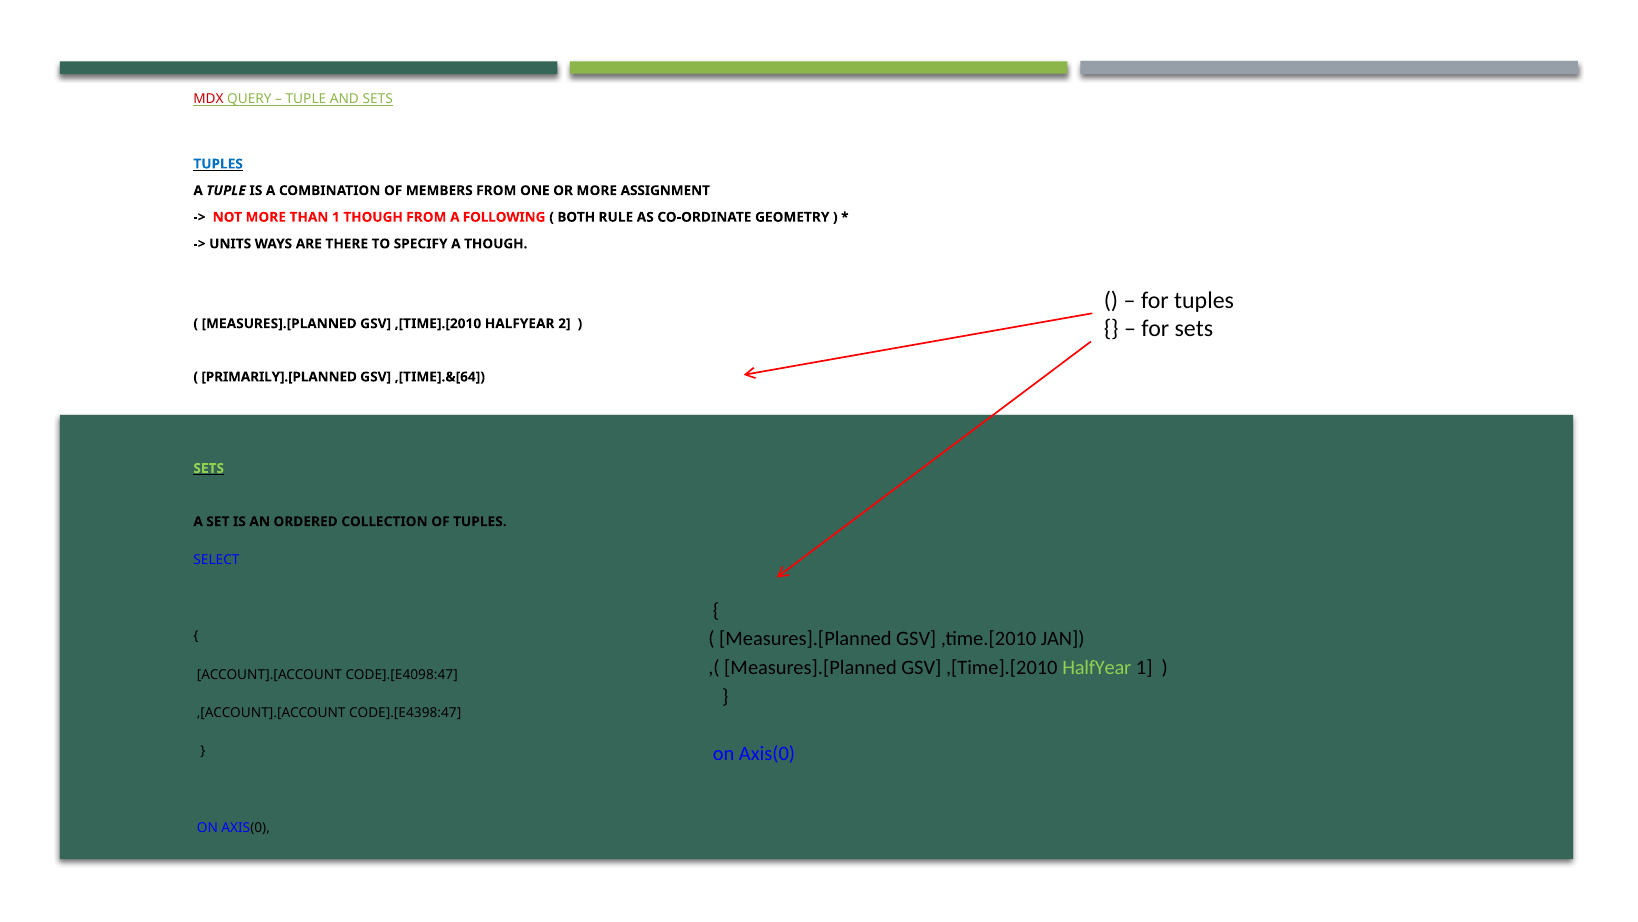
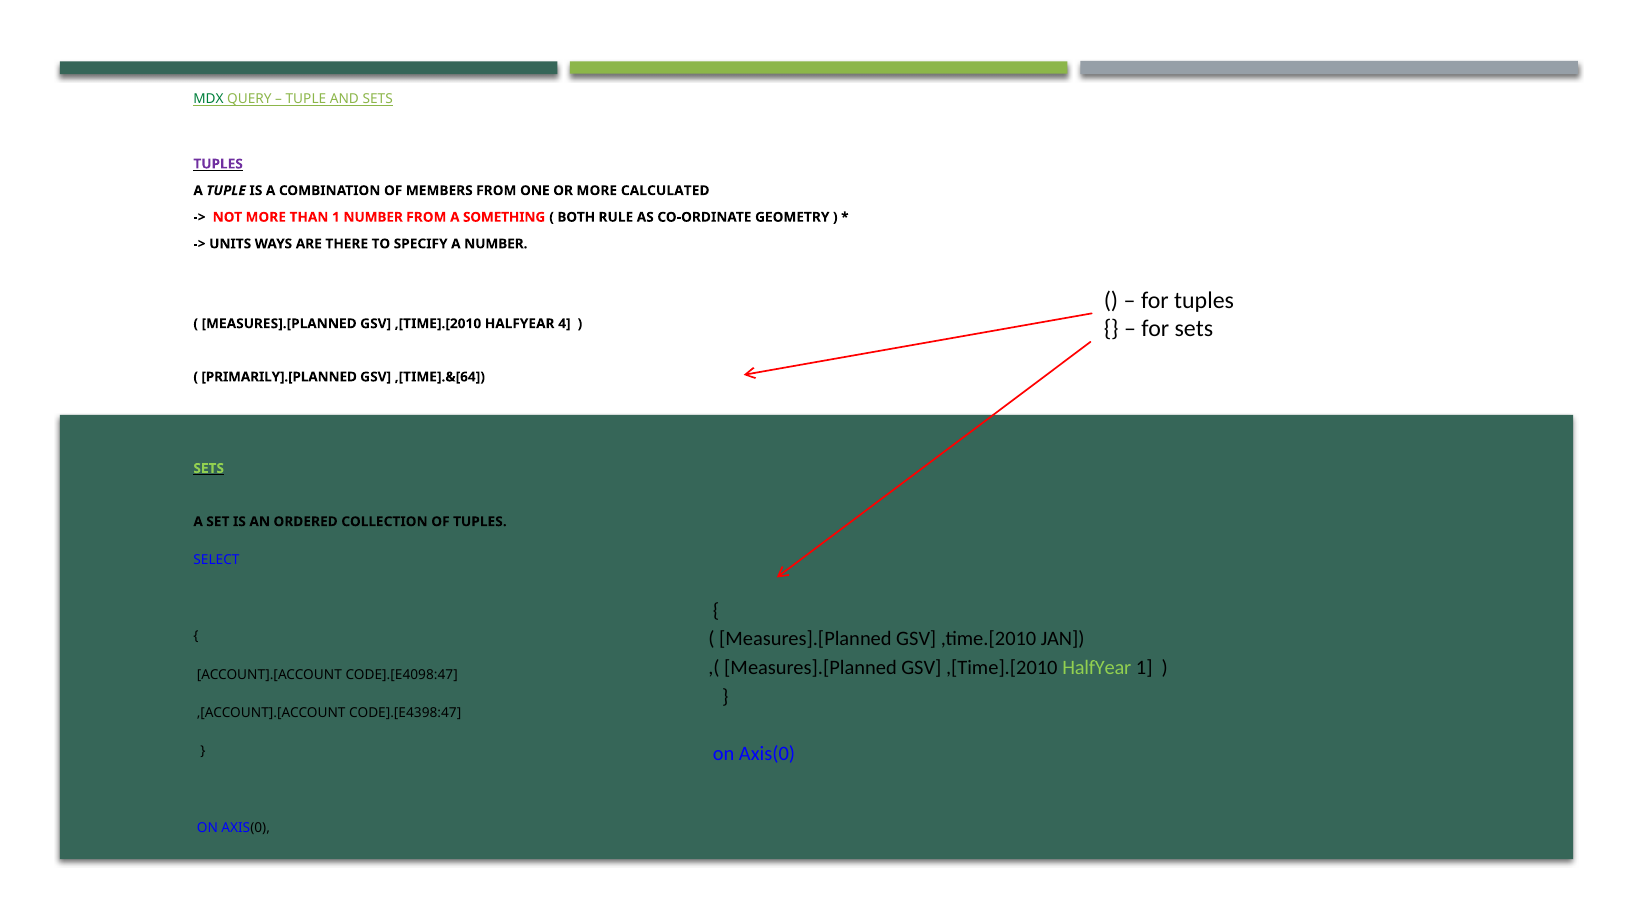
MDX colour: red -> green (208, 99)
TUPLES colour: blue -> purple (218, 164)
ASSIGNMENT: ASSIGNMENT -> CALCULATED (665, 190)
1 THOUGH: THOUGH -> NUMBER (373, 217)
FOLLOWING: FOLLOWING -> SOMETHING (504, 217)
A THOUGH: THOUGH -> NUMBER (496, 244)
2: 2 -> 4 (564, 323)
